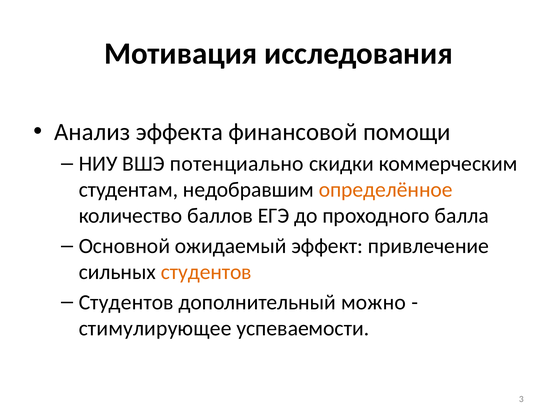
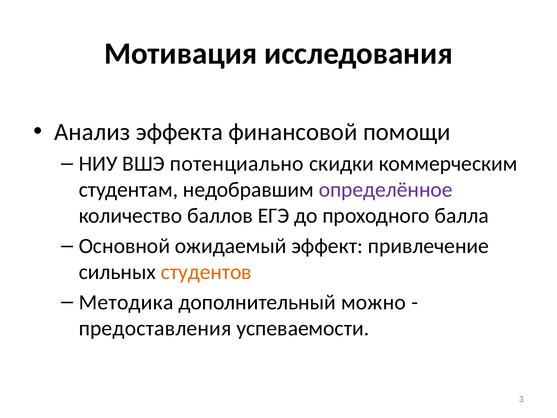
определённое colour: orange -> purple (386, 190)
Студентов: Студентов -> Методика (126, 302)
стимулирующее: стимулирующее -> предоставления (155, 328)
